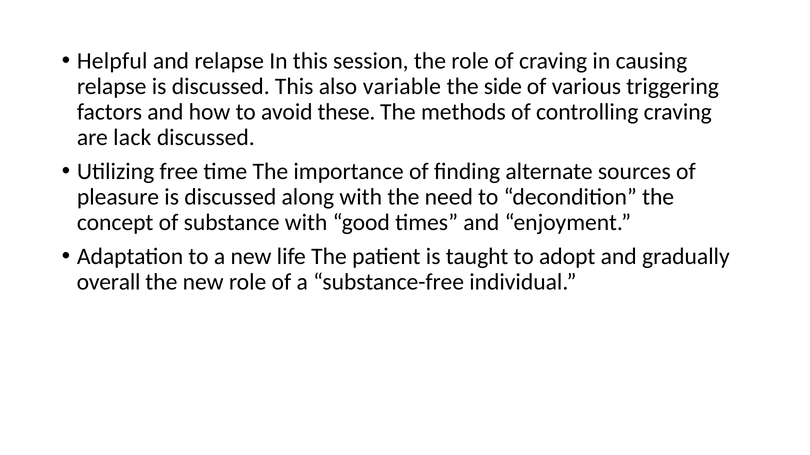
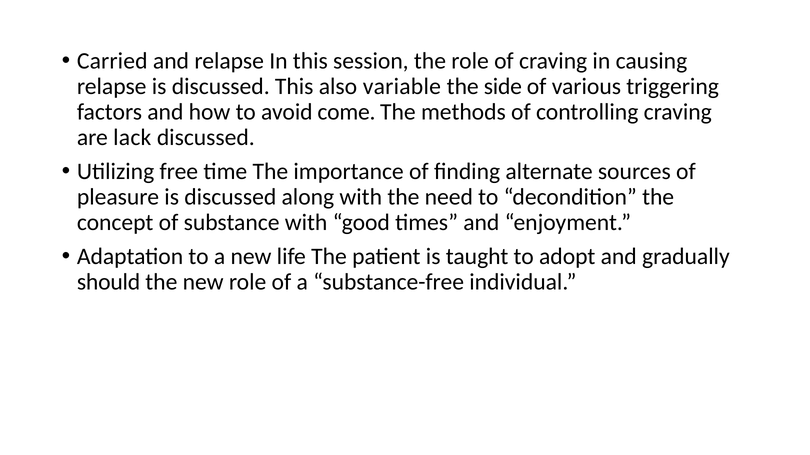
Helpful: Helpful -> Carried (112, 61)
these: these -> come (346, 112)
overall: overall -> should (109, 282)
